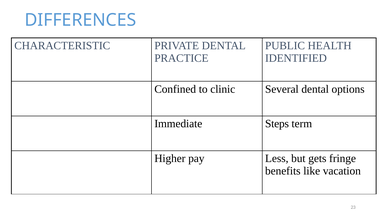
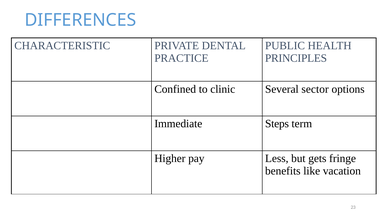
IDENTIFIED: IDENTIFIED -> PRINCIPLES (296, 58)
Several dental: dental -> sector (315, 89)
